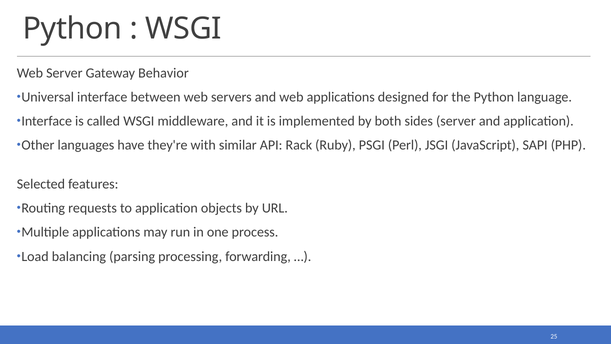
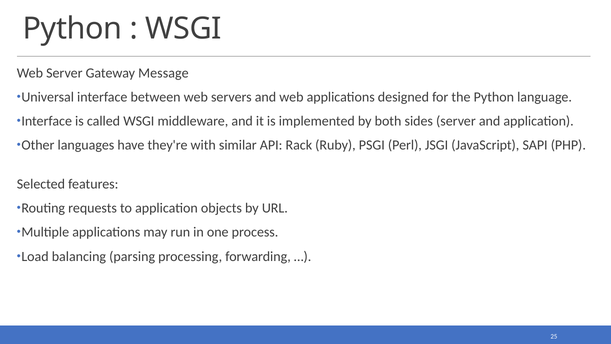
Behavior: Behavior -> Message (163, 73)
